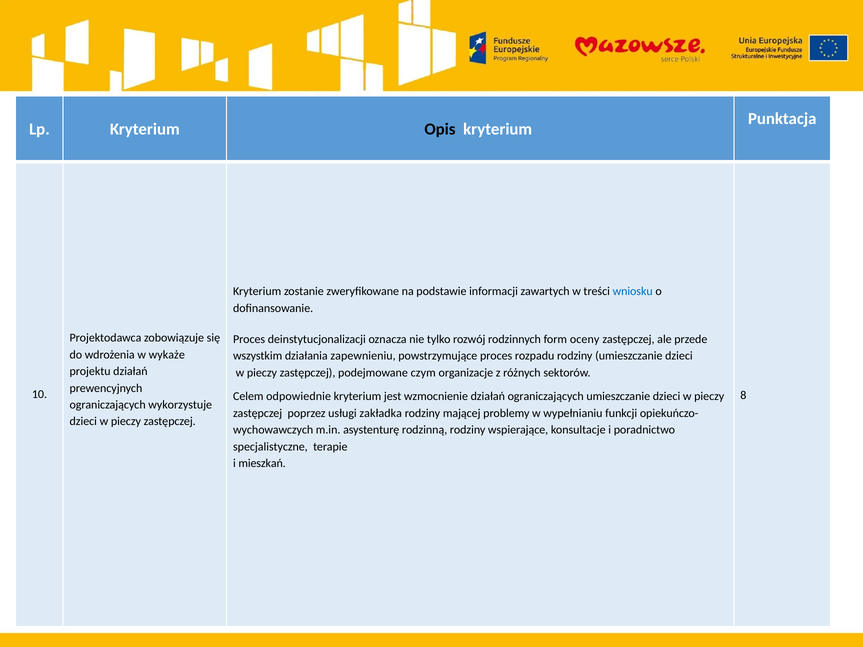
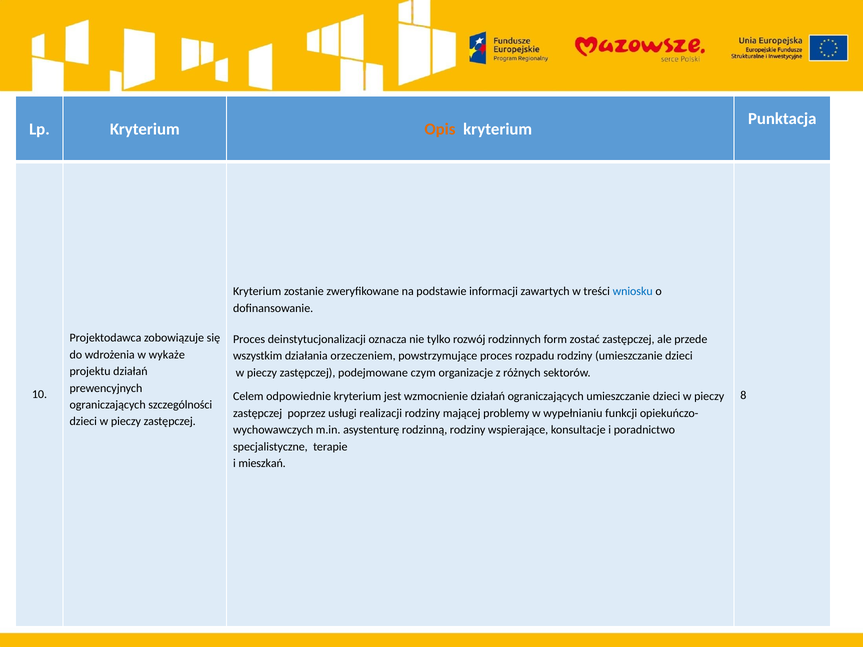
Opis colour: black -> orange (440, 129)
oceny: oceny -> zostać (585, 339)
zapewnieniu: zapewnieniu -> orzeczeniem (363, 356)
wykorzystuje: wykorzystuje -> szczególności (180, 405)
zakładka: zakładka -> realizacji (381, 413)
